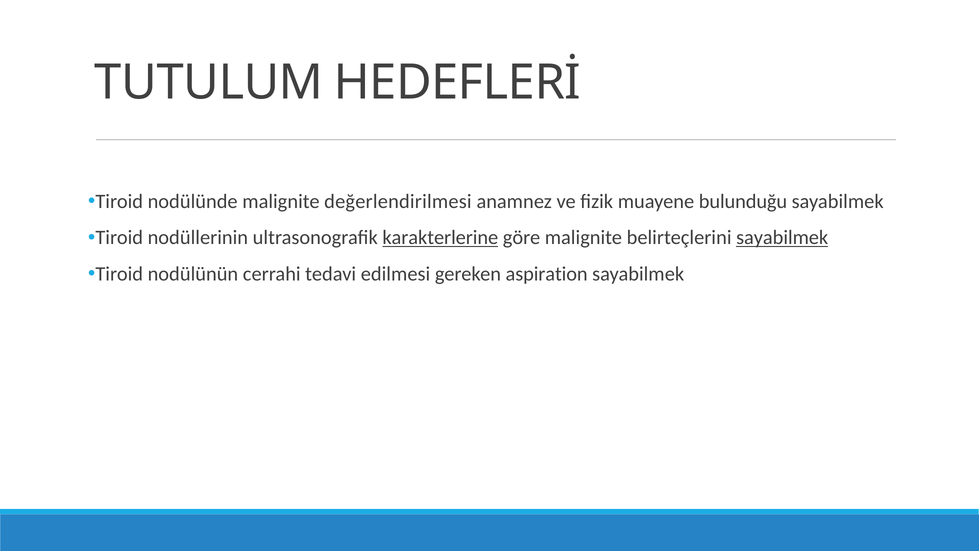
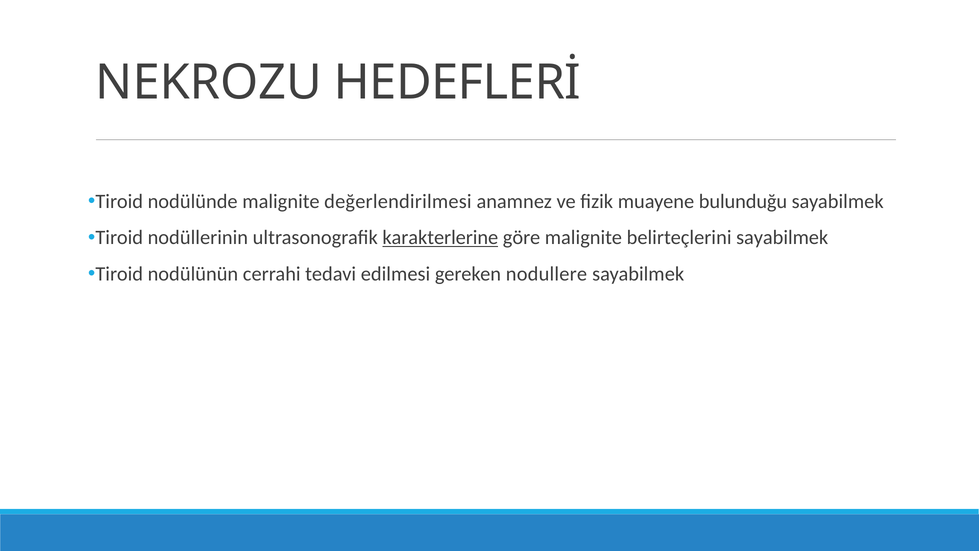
TUTULUM: TUTULUM -> NEKROZU (209, 83)
sayabilmek underline: present -> none (782, 238)
aspiration: aspiration -> nodullere (546, 274)
